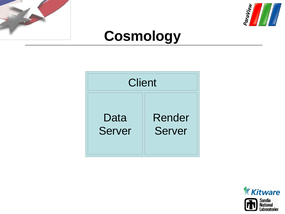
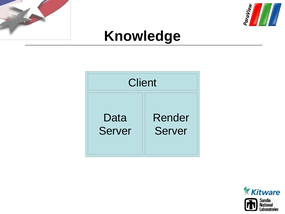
Cosmology: Cosmology -> Knowledge (142, 36)
